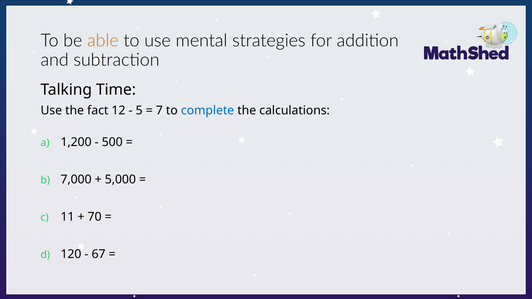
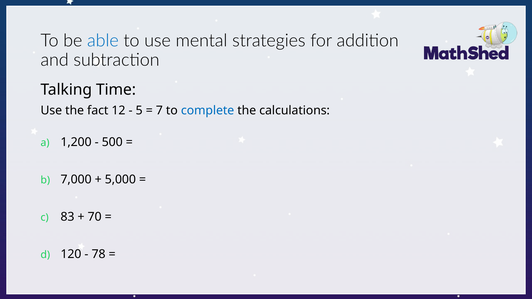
able colour: orange -> blue (103, 41)
11: 11 -> 83 (67, 217)
67: 67 -> 78 (99, 255)
